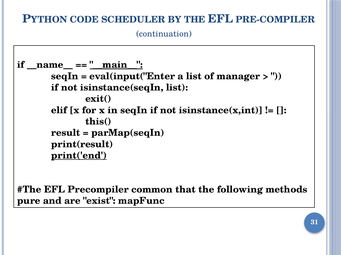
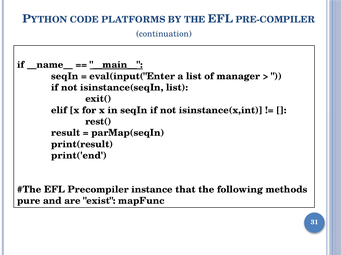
SCHEDULER: SCHEDULER -> PLATFORMS (133, 20)
this(: this( -> rest( (98, 122)
print('end underline: present -> none (79, 156)
common: common -> instance (152, 190)
